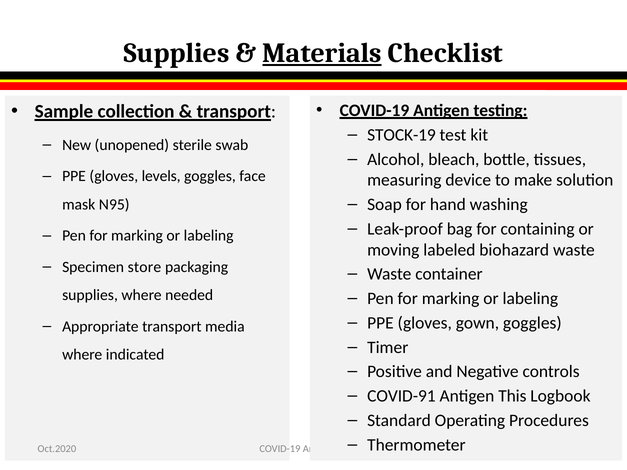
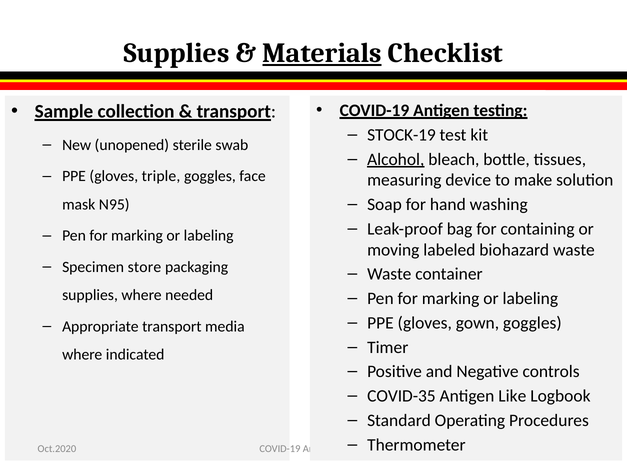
Alcohol underline: none -> present (396, 159)
levels: levels -> triple (161, 176)
COVID-91: COVID-91 -> COVID-35 (401, 396)
This: This -> Like (512, 396)
